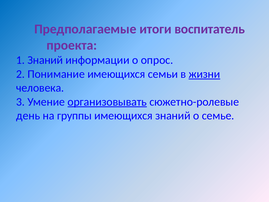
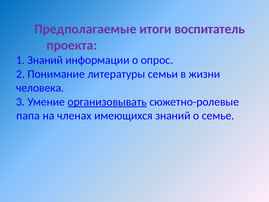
Понимание имеющихся: имеющихся -> литературы (116, 74)
жизни underline: present -> none (204, 74)
день: день -> папа (28, 116)
группы: группы -> членах (74, 116)
